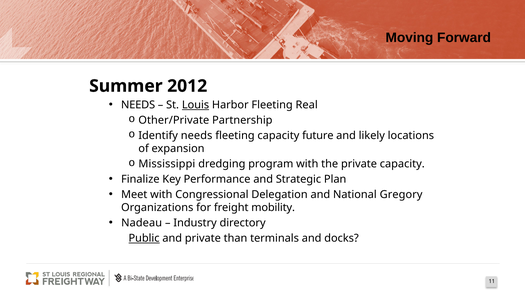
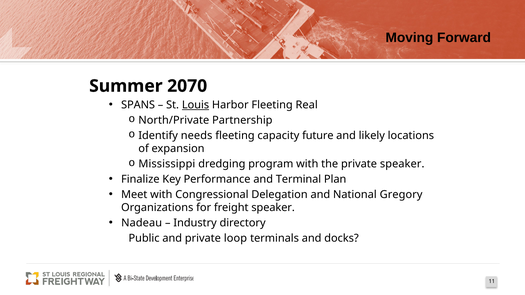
2012: 2012 -> 2070 (187, 86)
NEEDS: NEEDS -> SPANS (138, 105)
Other/Private: Other/Private -> North/Private (174, 120)
private capacity: capacity -> speaker (402, 164)
Strategic: Strategic -> Terminal (298, 179)
freight mobility: mobility -> speaker (273, 208)
Public underline: present -> none (144, 239)
than: than -> loop (235, 239)
